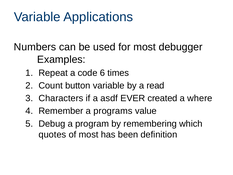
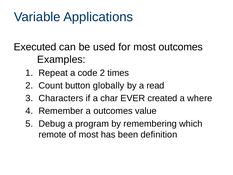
Numbers: Numbers -> Executed (35, 47)
most debugger: debugger -> outcomes (181, 47)
code 6: 6 -> 2 (102, 73)
button variable: variable -> globally (109, 85)
asdf: asdf -> char (109, 98)
a programs: programs -> outcomes (113, 111)
quotes: quotes -> remote (52, 134)
